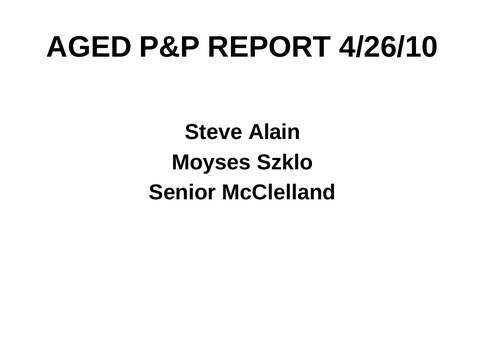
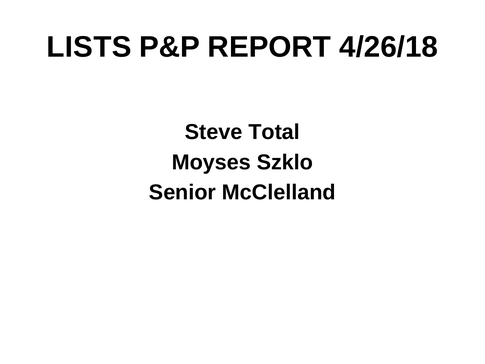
AGED: AGED -> LISTS (89, 47)
4/26/10: 4/26/10 -> 4/26/18 (389, 47)
Alain: Alain -> Total (274, 132)
